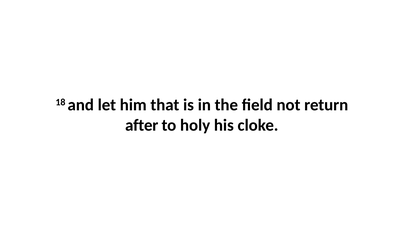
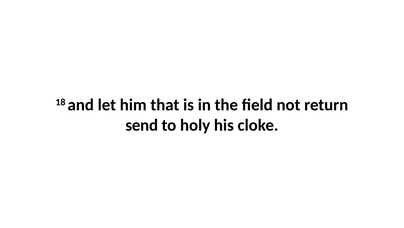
after: after -> send (142, 125)
